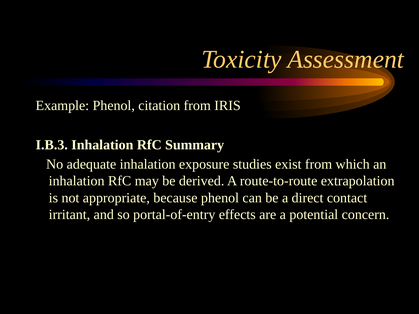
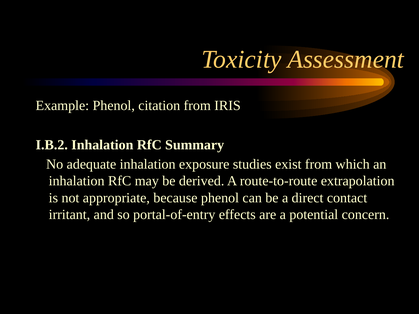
I.B.3: I.B.3 -> I.B.2 (52, 145)
